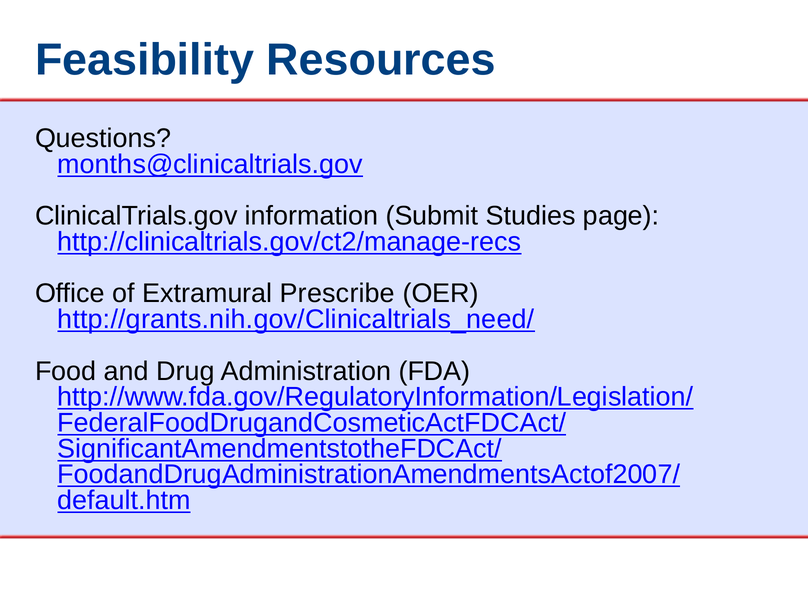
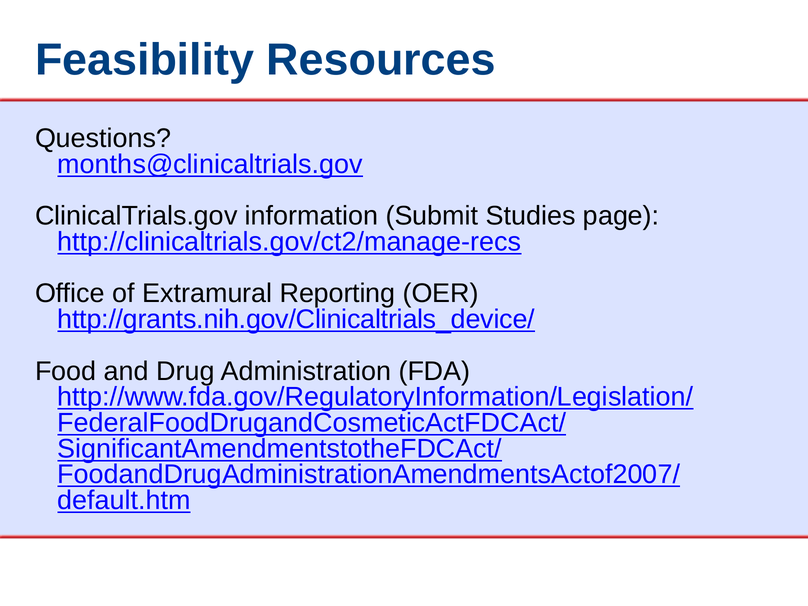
Prescribe: Prescribe -> Reporting (338, 294)
http://grants.nih.gov/Clinicaltrials_need/: http://grants.nih.gov/Clinicaltrials_need/ -> http://grants.nih.gov/Clinicaltrials_device/ (296, 319)
